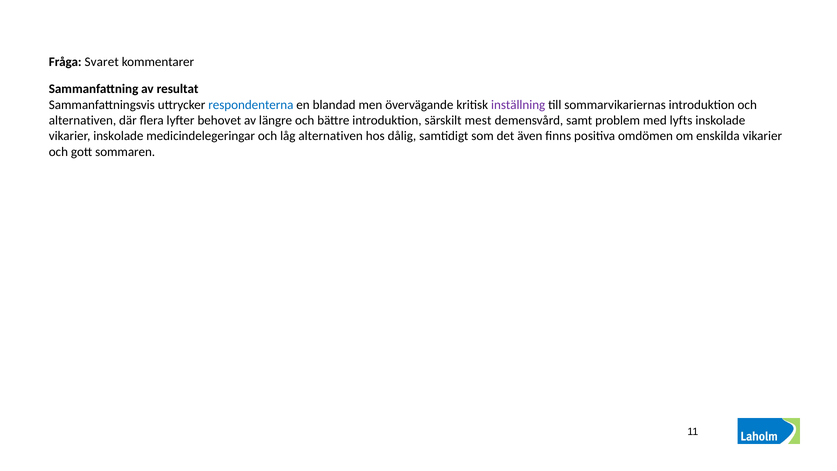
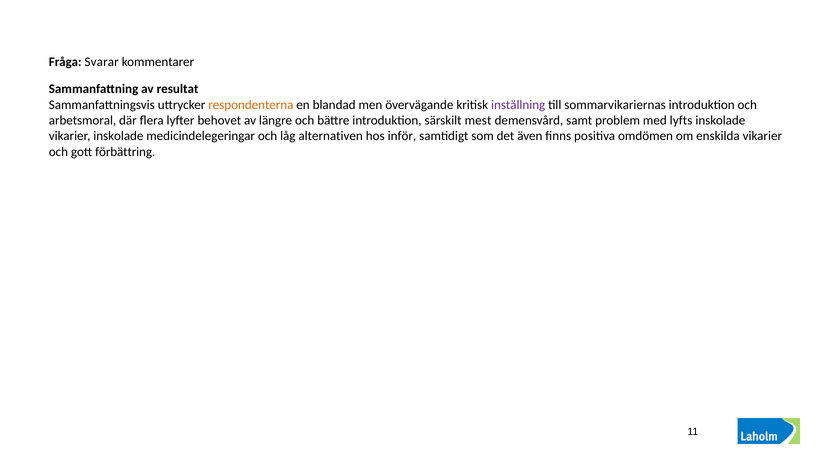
Svaret: Svaret -> Svarar (102, 62)
respondenterna colour: blue -> orange (251, 105)
alternativen: alternativen -> arbetsmoral (83, 120)
dålig: dålig -> inför (402, 136)
sommaren: sommaren -> förbättring (125, 152)
